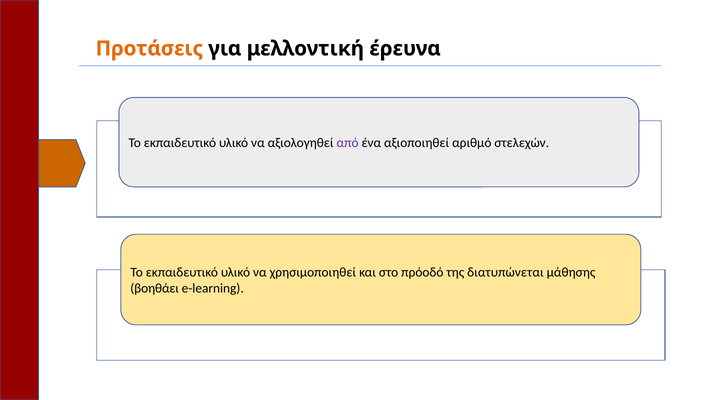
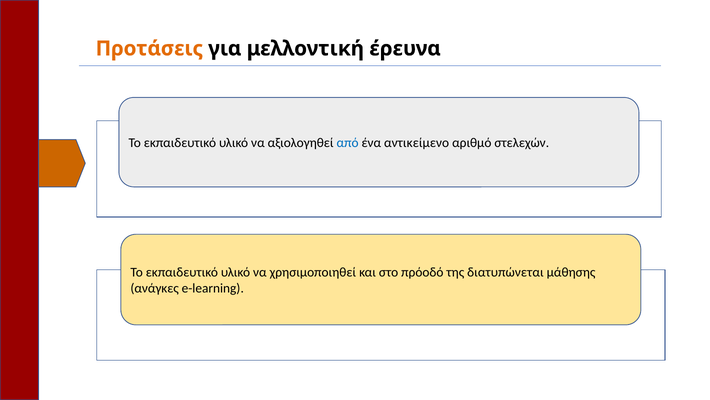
από colour: purple -> blue (348, 143)
αξιοποιηθεί: αξιοποιηθεί -> αντικείμενο (417, 143)
βοηθάει: βοηθάει -> ανάγκες (155, 288)
